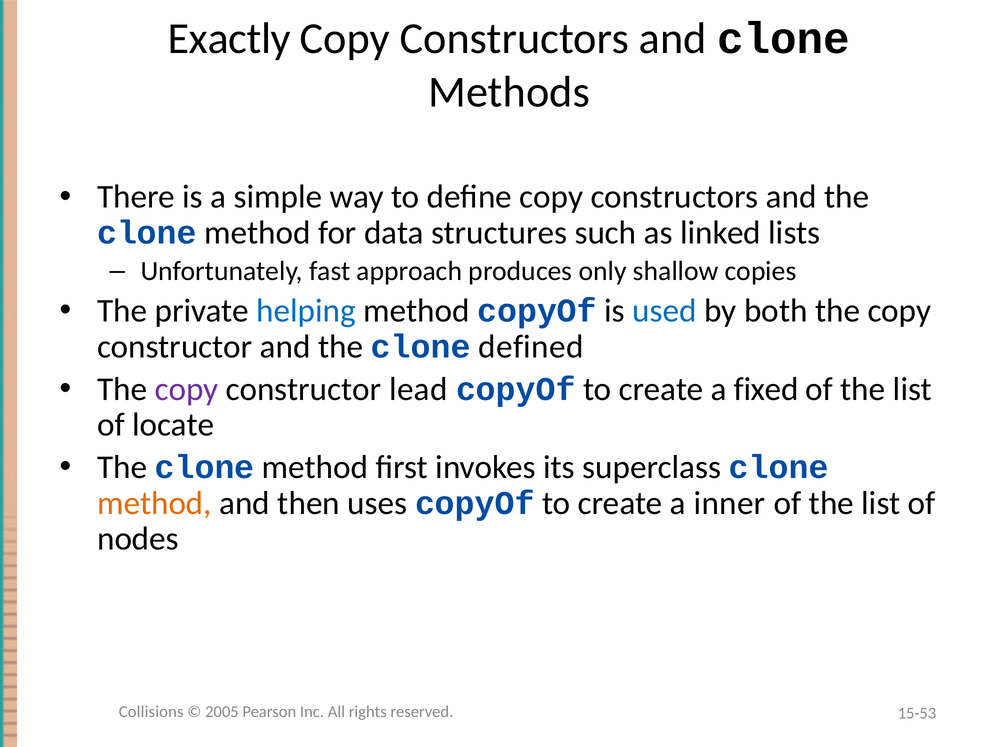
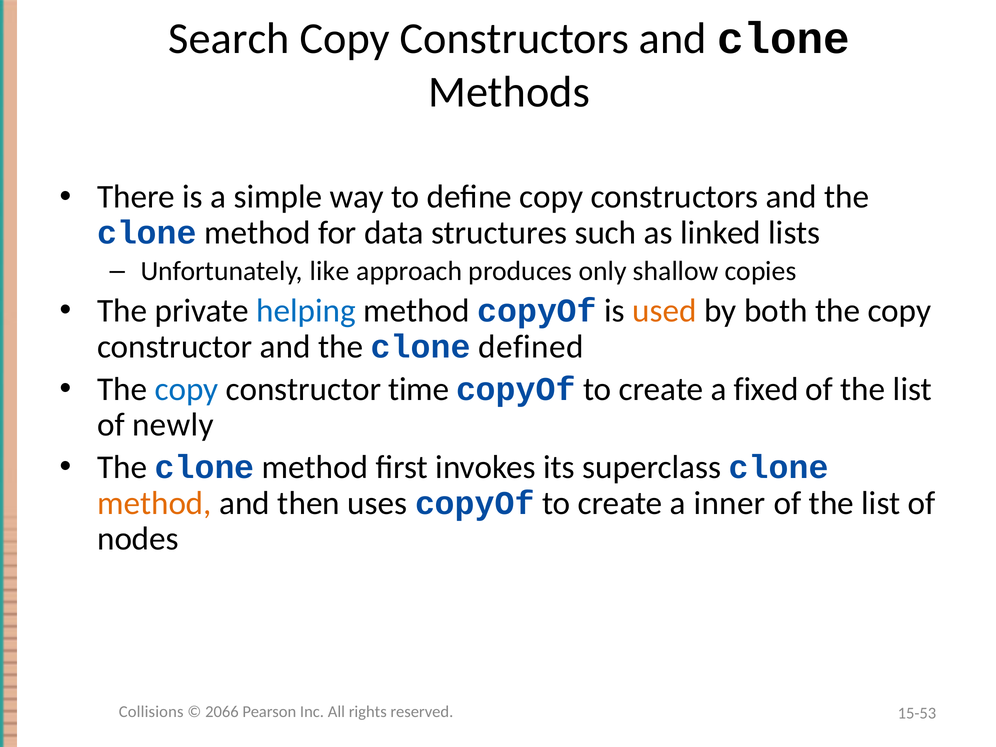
Exactly: Exactly -> Search (229, 39)
fast: fast -> like (330, 271)
used colour: blue -> orange (665, 311)
copy colour: purple -> blue (187, 389)
lead: lead -> time (419, 389)
locate: locate -> newly (173, 425)
2005: 2005 -> 2066 (222, 712)
